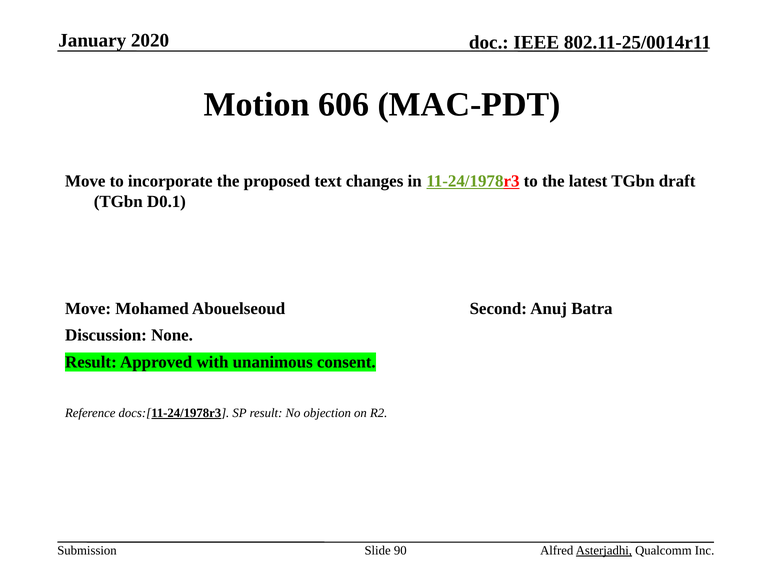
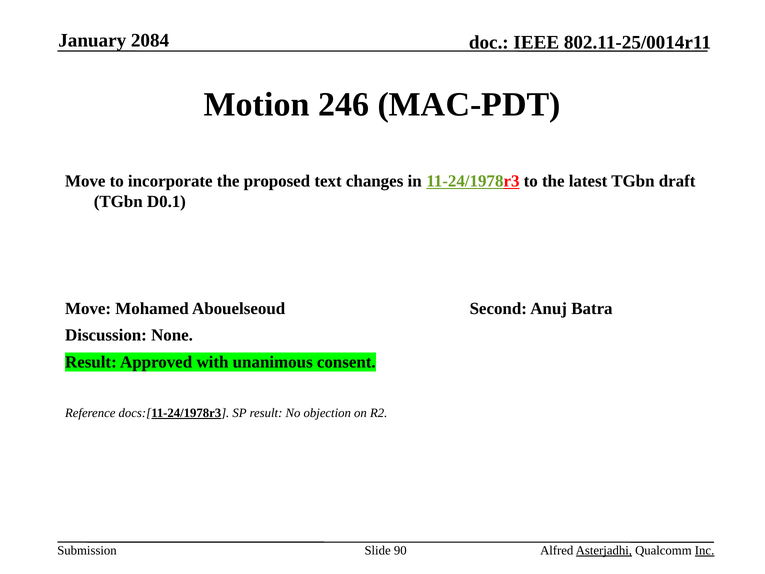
2020: 2020 -> 2084 (150, 41)
606: 606 -> 246 (344, 104)
Inc underline: none -> present (705, 550)
